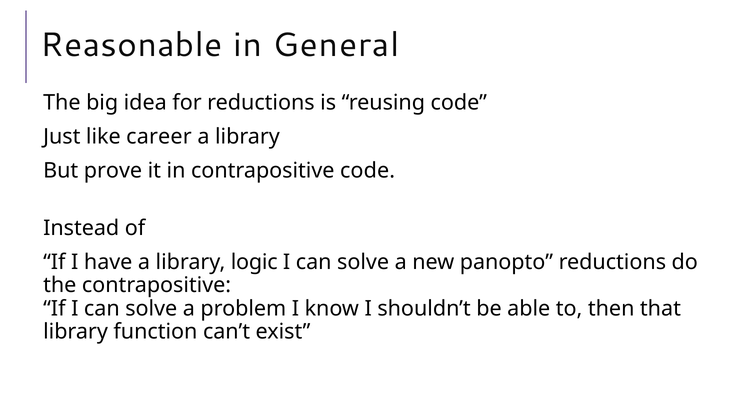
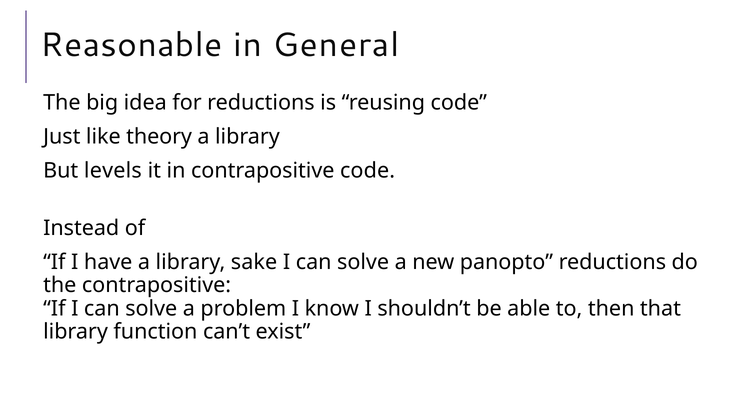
career: career -> theory (159, 137)
prove: prove -> levels (113, 171)
logic: logic -> sake (254, 263)
